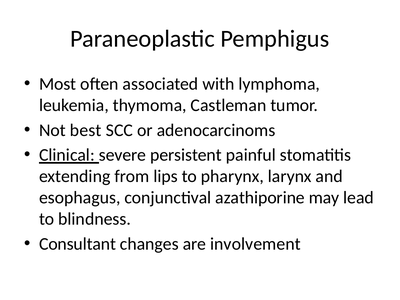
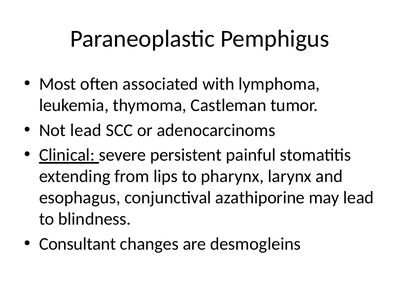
Not best: best -> lead (86, 130)
involvement: involvement -> desmogleins (255, 244)
